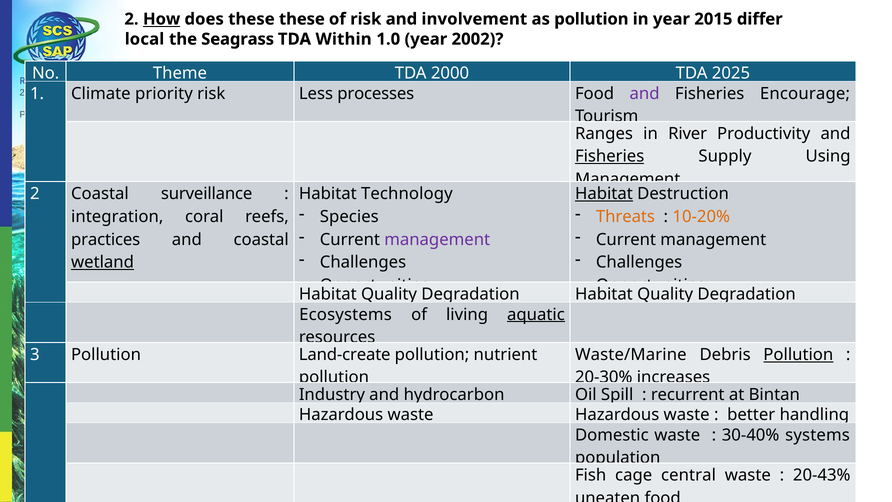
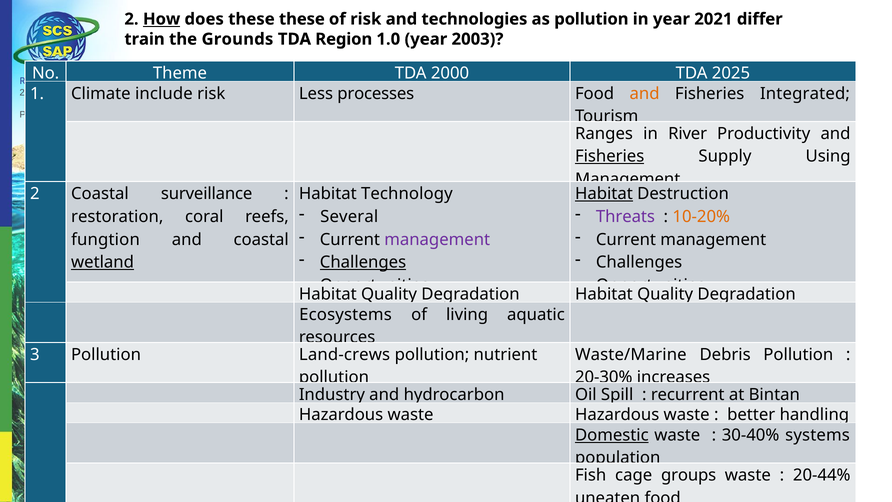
involvement: involvement -> technologies (474, 19)
2015: 2015 -> 2021 (713, 19)
local: local -> train (145, 39)
Seagrass: Seagrass -> Grounds (237, 39)
Within: Within -> Region (344, 39)
2002: 2002 -> 2003 (477, 39)
priority: priority -> include (164, 93)
and colour: purple -> orange (645, 93)
Encourage: Encourage -> Integrated (805, 93)
Species: Species -> Several (349, 217)
Threats colour: orange -> purple (625, 217)
integration: integration -> restoration (117, 217)
practices: practices -> fungtion (105, 239)
Challenges underline: none -> present (363, 262)
aquatic underline: present -> none (536, 314)
Land-create: Land-create -> Land-crews (345, 354)
Pollution underline: present -> none (798, 354)
Domestic underline: none -> present (612, 435)
central: central -> groups (689, 475)
20-43%: 20-43% -> 20-44% (822, 475)
